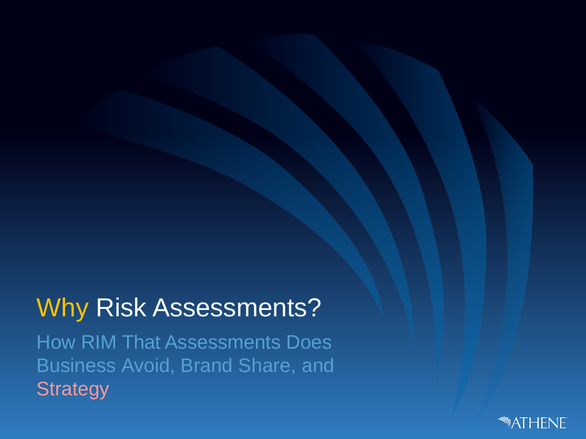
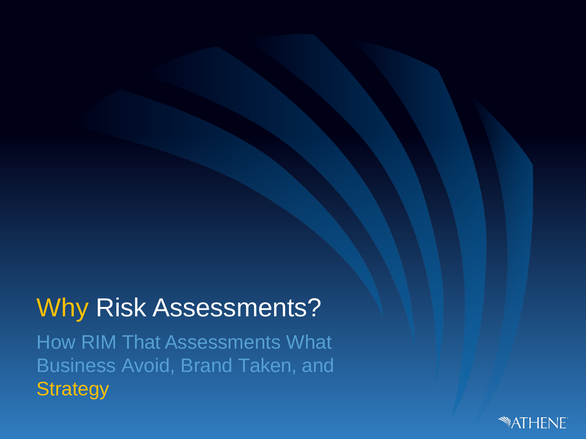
Does: Does -> What (309, 343)
Share: Share -> Taken (267, 366)
Strategy colour: pink -> yellow (73, 390)
